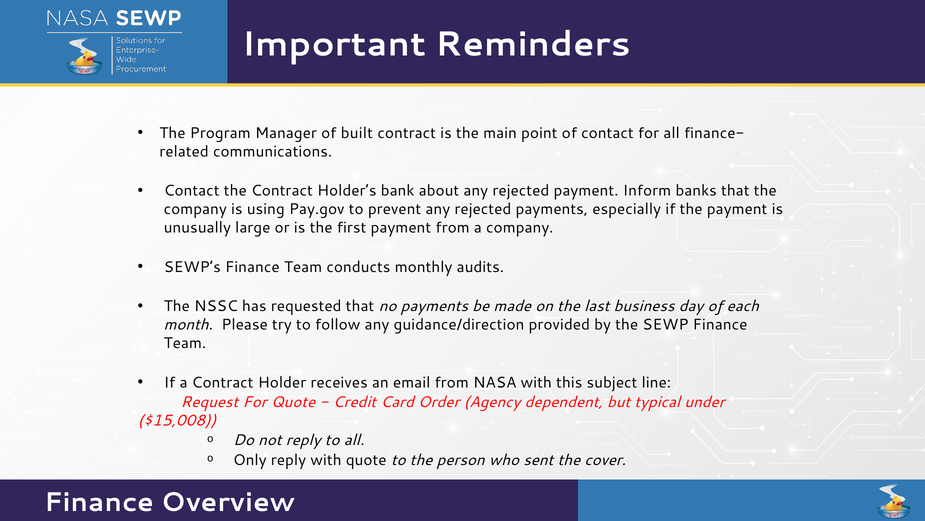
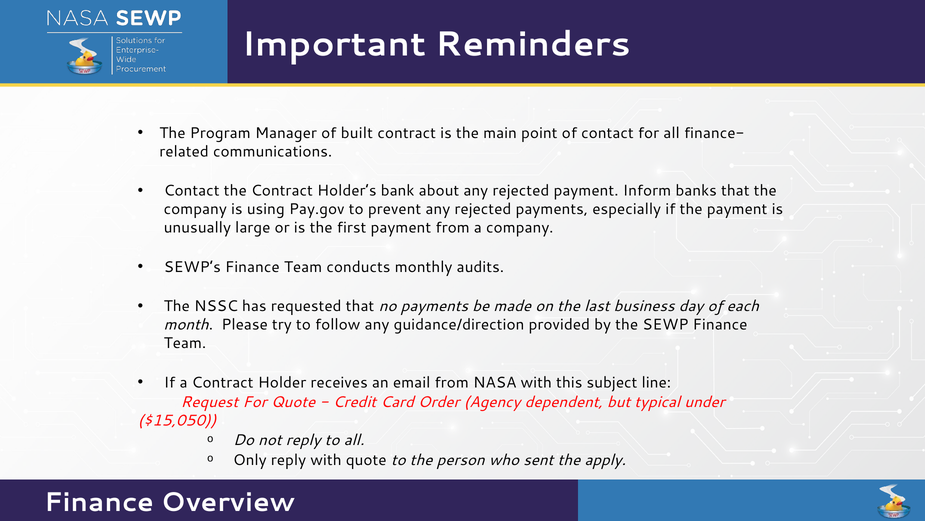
$15,008: $15,008 -> $15,050 (177, 420)
cover: cover -> apply (605, 459)
